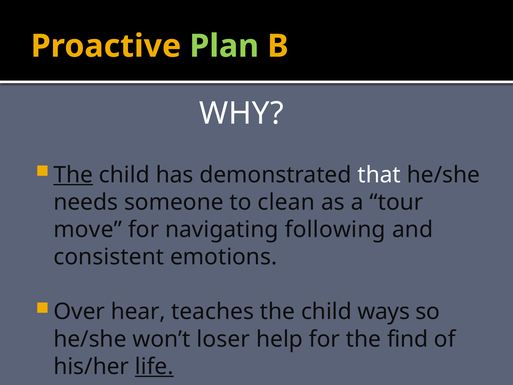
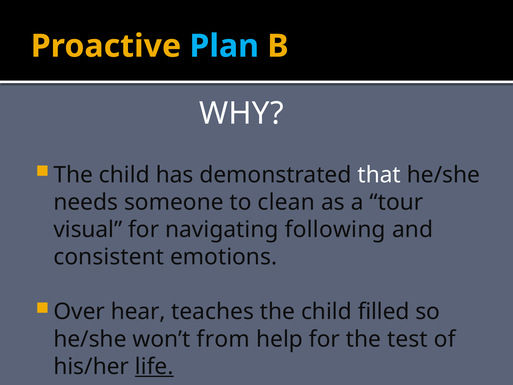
Plan colour: light green -> light blue (224, 46)
The underline: present -> none (73, 175)
move: move -> visual (88, 229)
ways: ways -> filled (384, 312)
loser: loser -> from (223, 339)
find: find -> test (407, 339)
